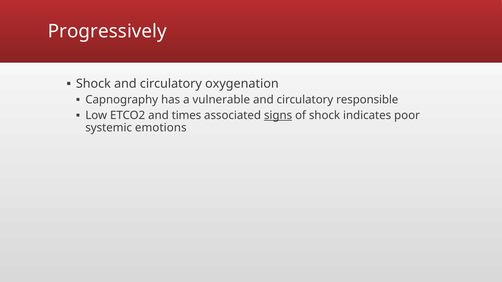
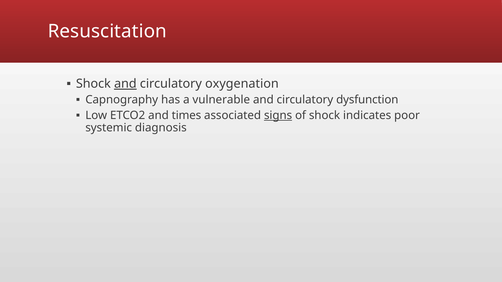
Progressively: Progressively -> Resuscitation (107, 31)
and underline: none -> present (125, 84)
responsible: responsible -> dysfunction (367, 100)
emotions: emotions -> diagnosis (161, 128)
